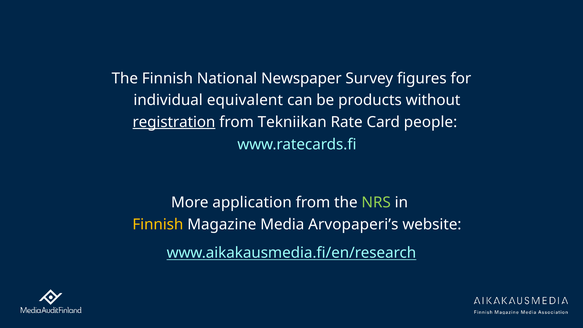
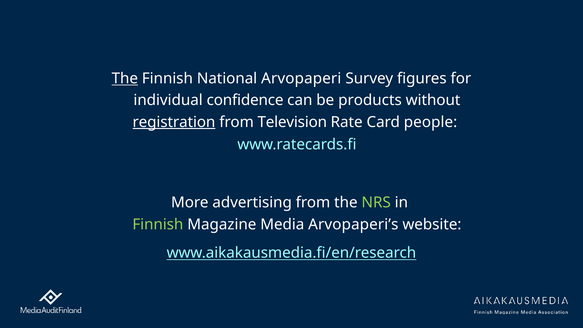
The underline: none -> present (125, 78)
Newspaper: Newspaper -> Arvopaperi (301, 78)
equivalent: equivalent -> confidence (245, 100)
Tekniikan: Tekniikan -> Television (292, 122)
application: application -> advertising (252, 203)
Finnish colour: yellow -> light green (158, 224)
